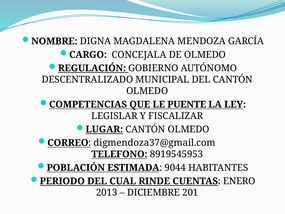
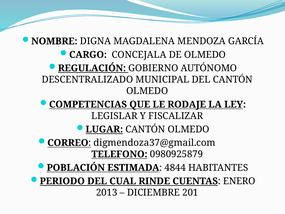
PUENTE: PUENTE -> RODAJE (187, 104)
8919545953: 8919545953 -> 0980925879 (176, 154)
9044: 9044 -> 4844 (175, 167)
